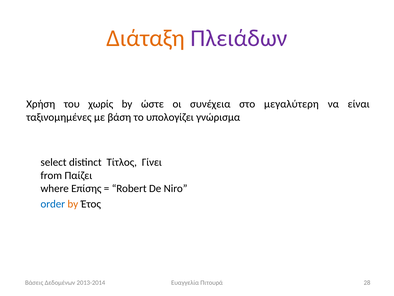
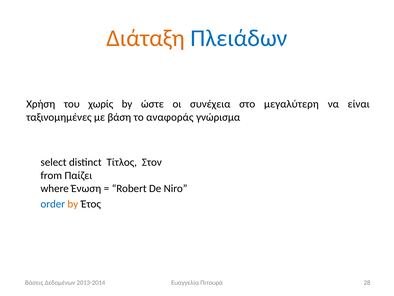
Πλειάδων colour: purple -> blue (239, 38)
υπολογίζει: υπολογίζει -> αναφοράς (170, 117)
Γίνει: Γίνει -> Στον (152, 162)
Επίσης: Επίσης -> Ένωση (86, 188)
